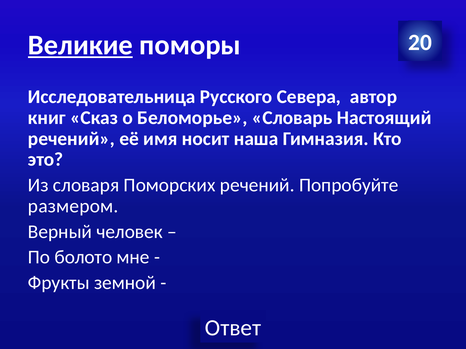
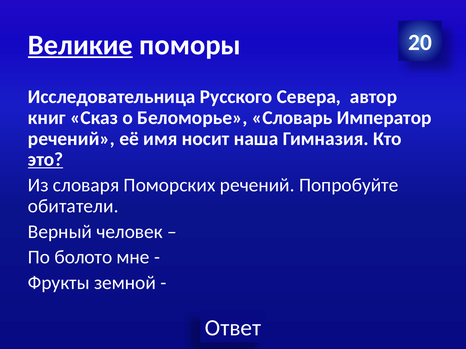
Настоящий: Настоящий -> Император (384, 118)
это underline: none -> present (46, 160)
размером: размером -> обитатели (73, 206)
